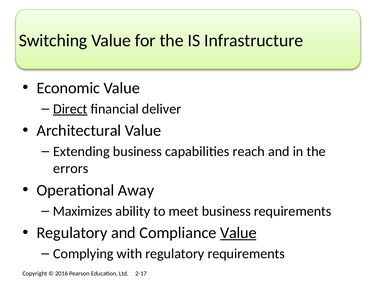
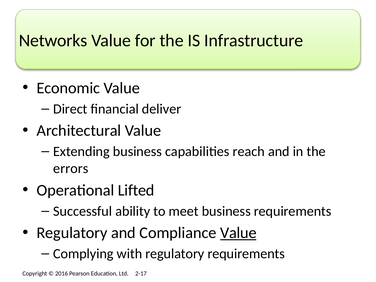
Switching: Switching -> Networks (53, 40)
Direct underline: present -> none (70, 109)
Away: Away -> Lifted (136, 190)
Maximizes: Maximizes -> Successful (83, 211)
